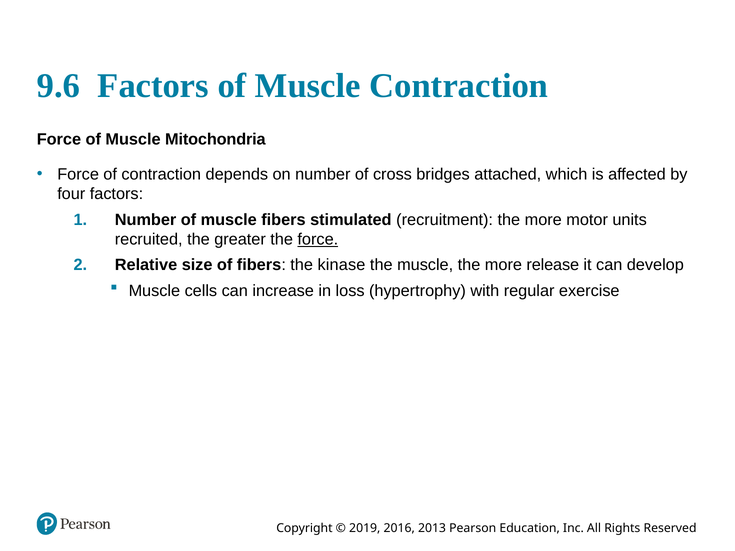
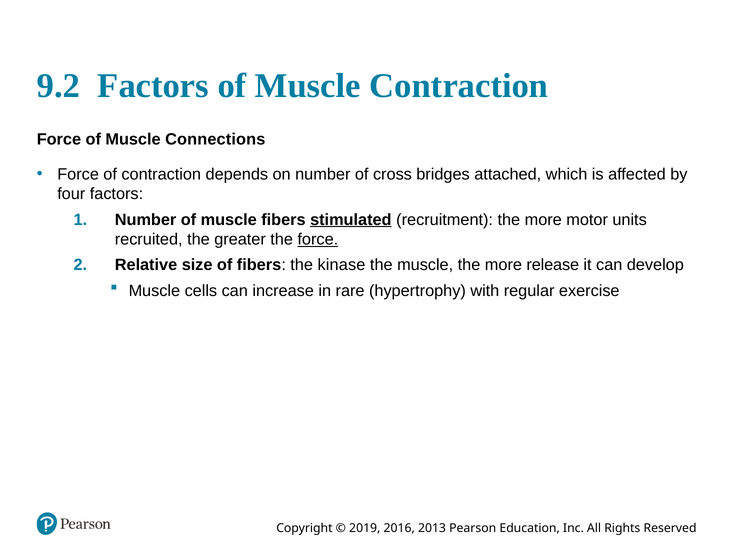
9.6: 9.6 -> 9.2 (58, 86)
Mitochondria: Mitochondria -> Connections (215, 140)
stimulated underline: none -> present (351, 220)
loss: loss -> rare (350, 291)
